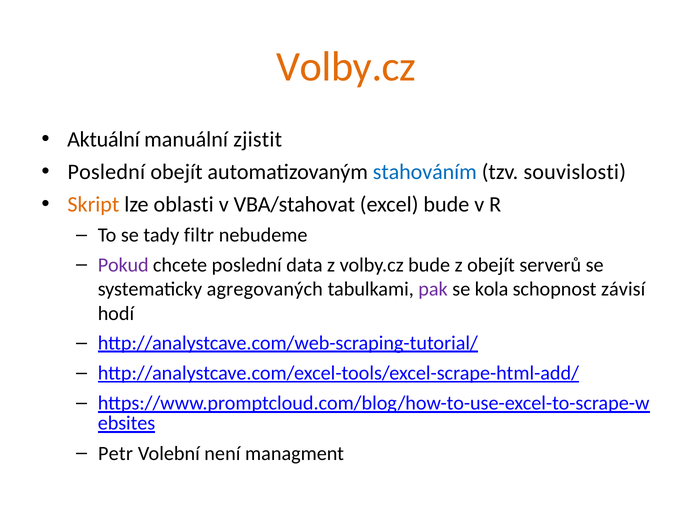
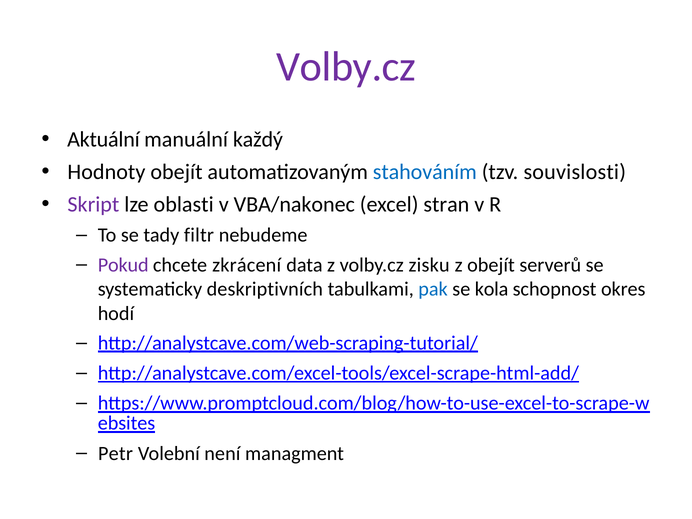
Volby.cz colour: orange -> purple (346, 67)
zjistit: zjistit -> každý (258, 139)
Poslední: Poslední -> Hodnoty (106, 172)
Skript colour: orange -> purple (93, 205)
VBA/stahovat: VBA/stahovat -> VBA/nakonec (294, 205)
excel bude: bude -> stran (446, 205)
chcete poslední: poslední -> zkrácení (247, 265)
volby.cz bude: bude -> zisku (429, 265)
agregovaných: agregovaných -> deskriptivních (265, 289)
pak colour: purple -> blue (433, 289)
závisí: závisí -> okres (623, 289)
